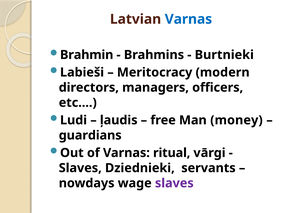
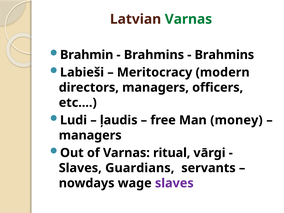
Varnas colour: blue -> green (188, 19)
Burtnieki: Burtnieki -> Brahmins (224, 55)
guardians: guardians -> managers (90, 135)
Dziednieki: Dziednieki -> Guardians (140, 168)
